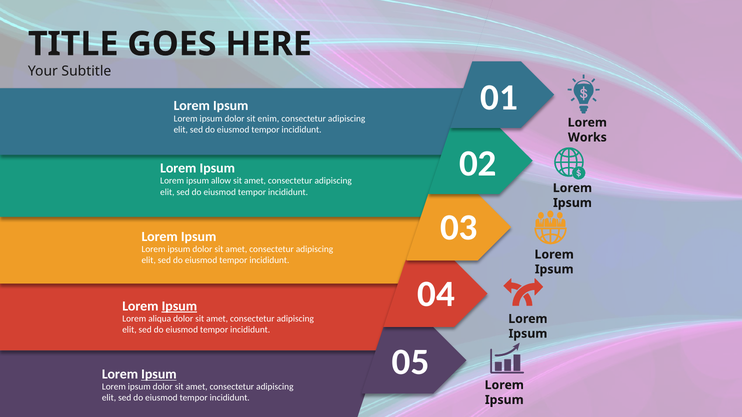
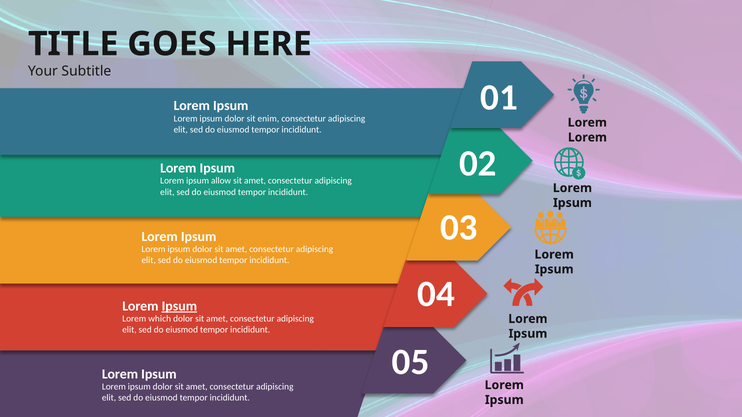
Works: Works -> Lorem (587, 137)
aliqua: aliqua -> which (160, 319)
Ipsum underline: present -> none (159, 375)
